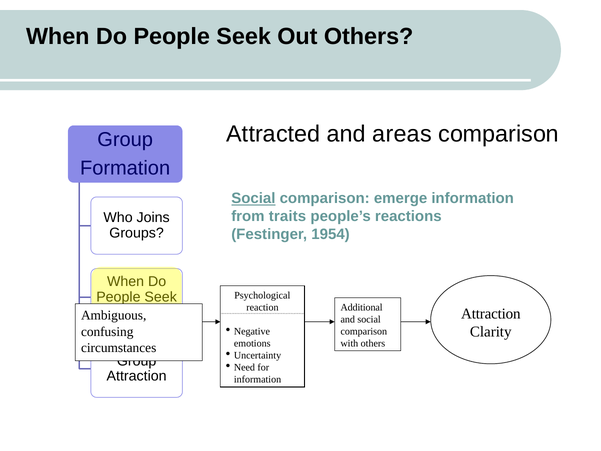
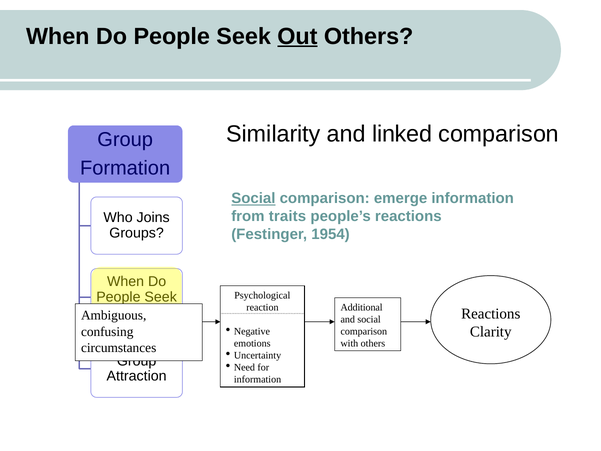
Out underline: none -> present (297, 36)
Attracted: Attracted -> Similarity (273, 134)
areas: areas -> linked (402, 134)
Attraction: Attraction -> Reactions (491, 313)
